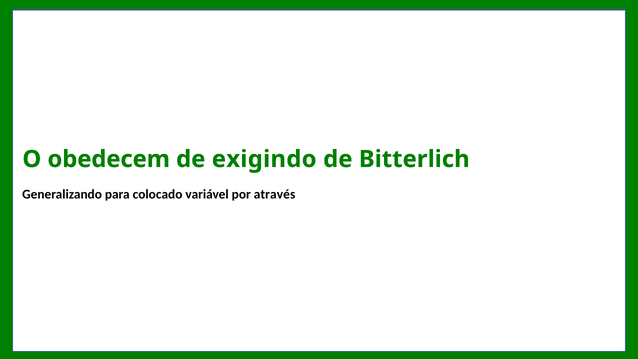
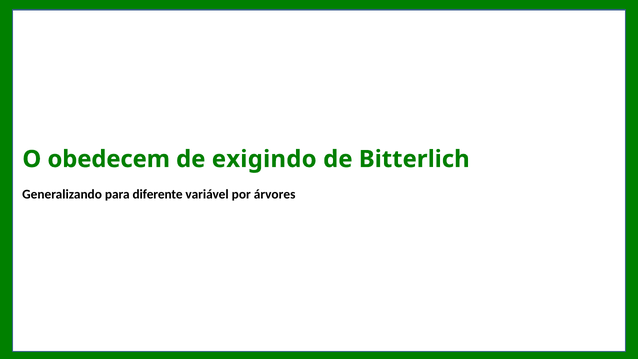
colocado: colocado -> diferente (158, 194)
através: através -> árvores (275, 194)
